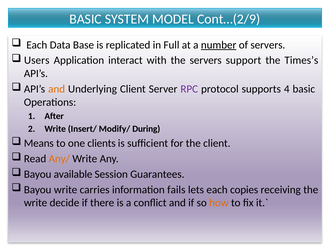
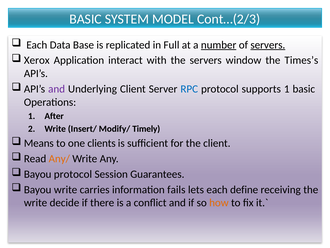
Cont…(2/9: Cont…(2/9 -> Cont…(2/3 (229, 19)
servers underline: none -> present (268, 45)
Users: Users -> Xerox (37, 60)
support: support -> window (244, 60)
and colour: orange -> purple (57, 89)
RPC colour: purple -> blue (189, 89)
supports 4: 4 -> 1 (287, 89)
During: During -> Timely (146, 129)
Bayou available: available -> protocol (73, 174)
copies: copies -> define (244, 189)
